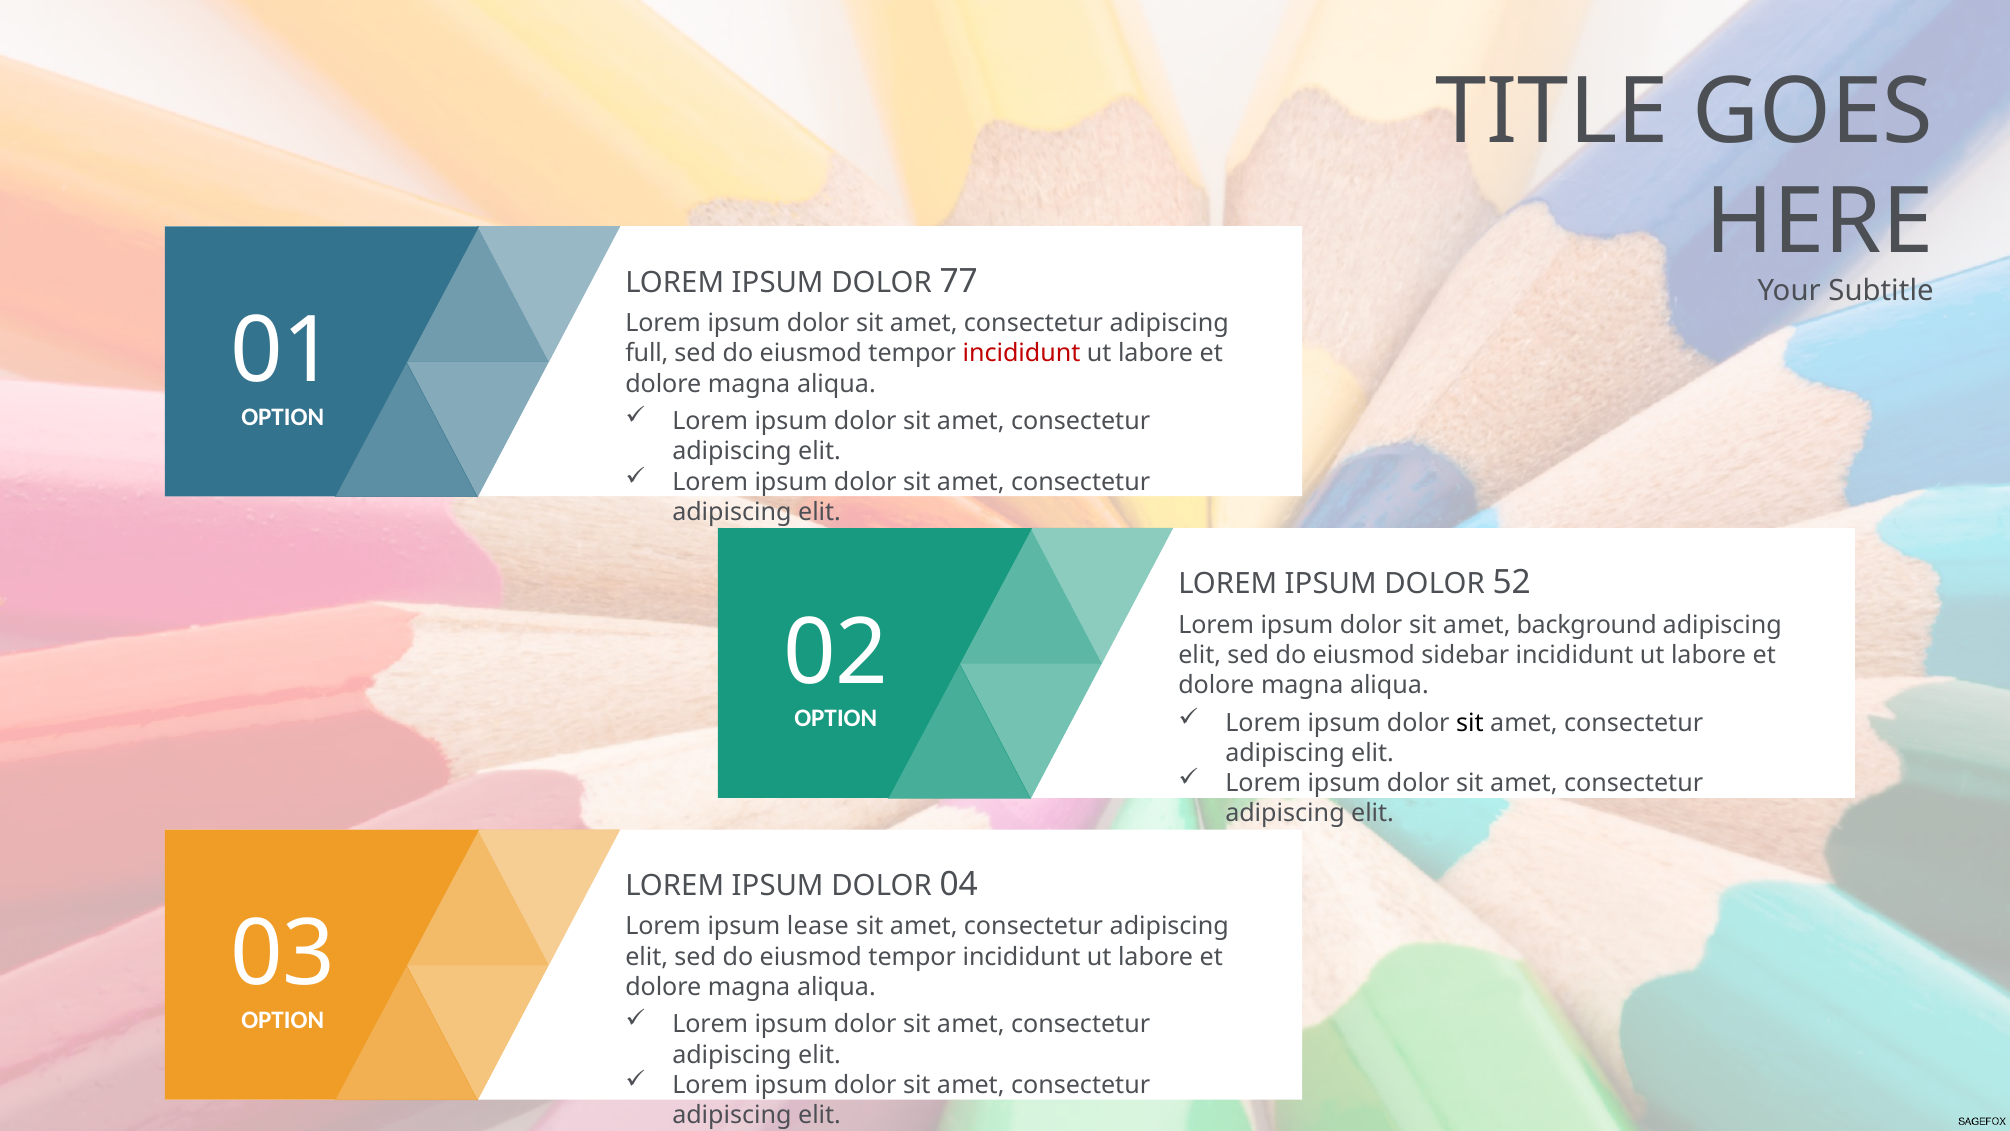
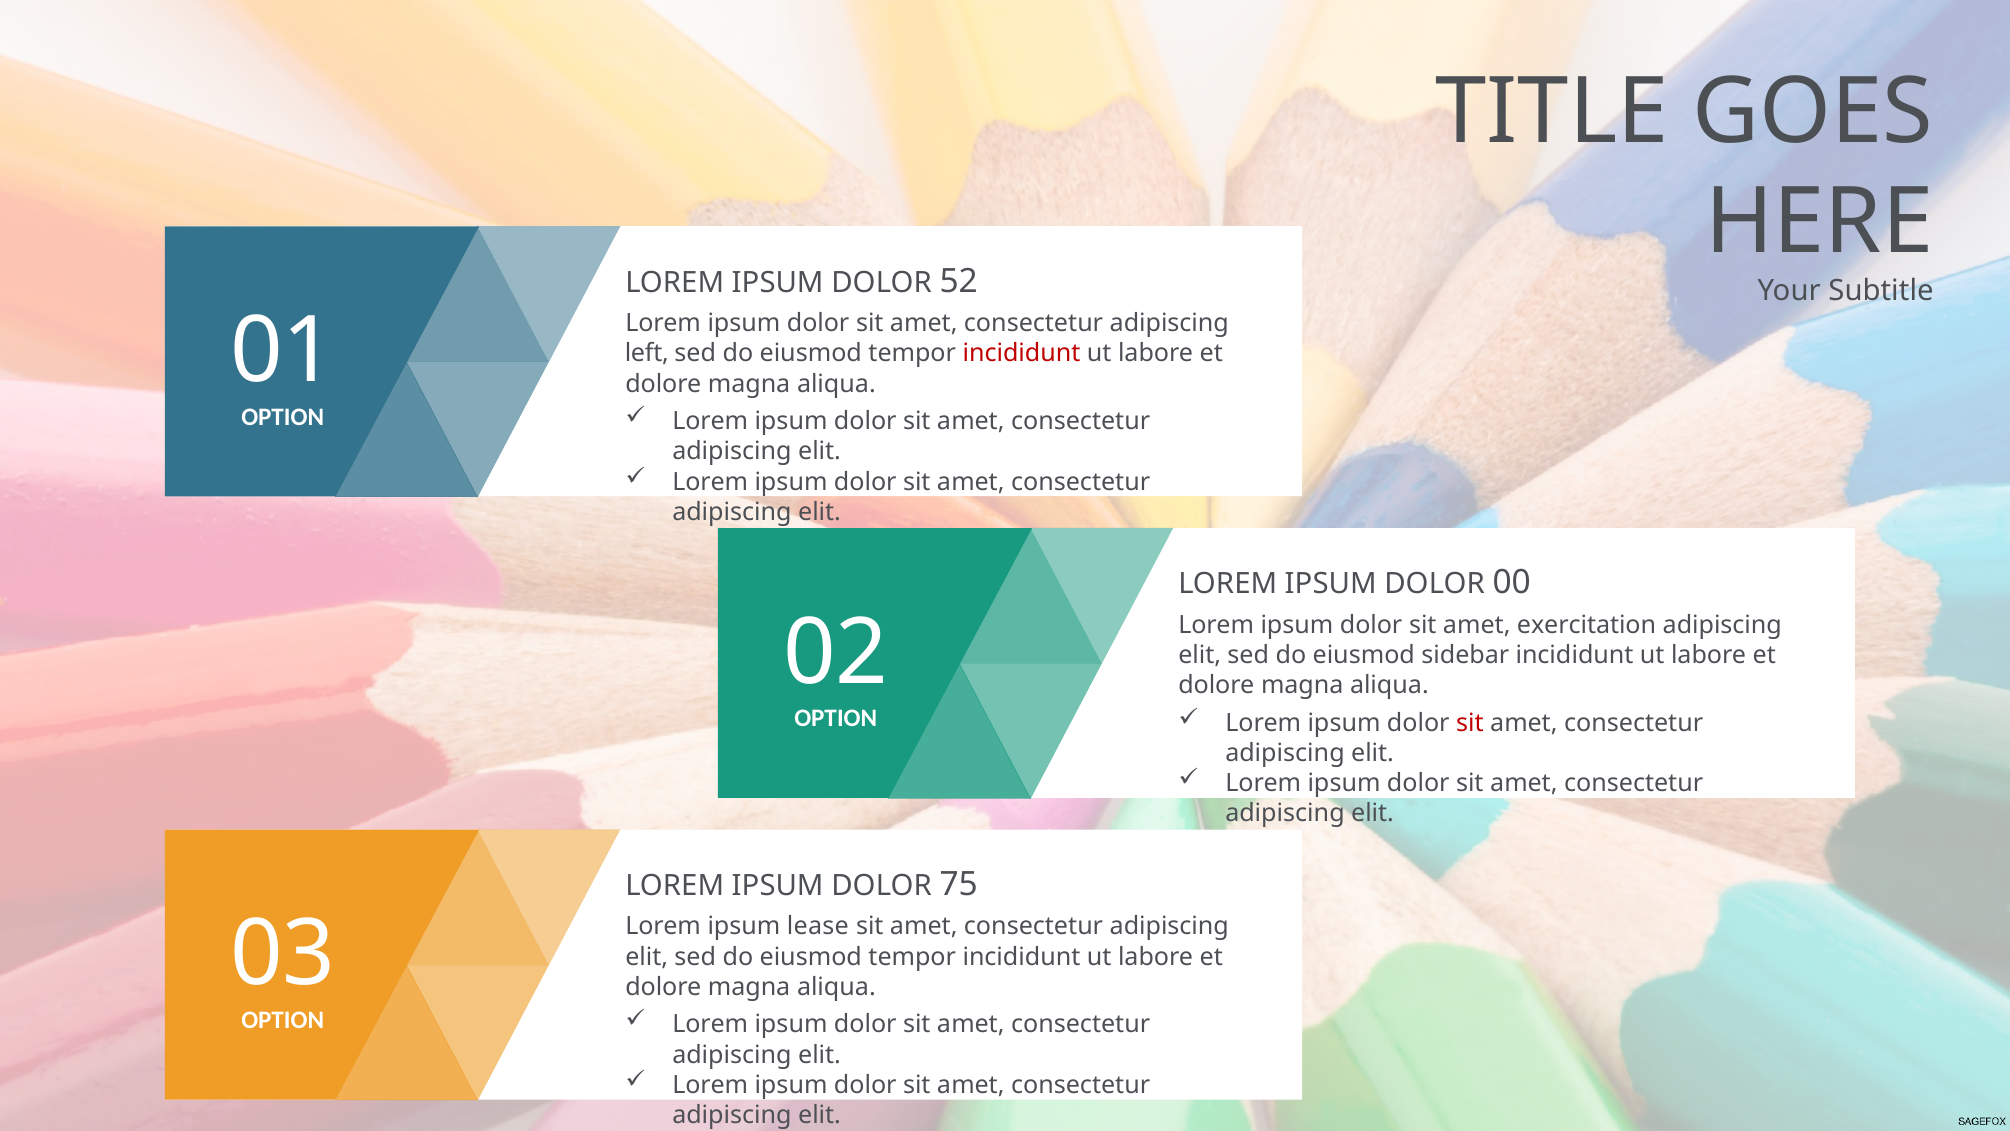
77: 77 -> 52 (959, 281)
full: full -> left (647, 354)
52: 52 -> 00 (1512, 583)
background: background -> exercitation (1587, 625)
sit colour: black -> red (1470, 723)
04: 04 -> 75 (959, 884)
